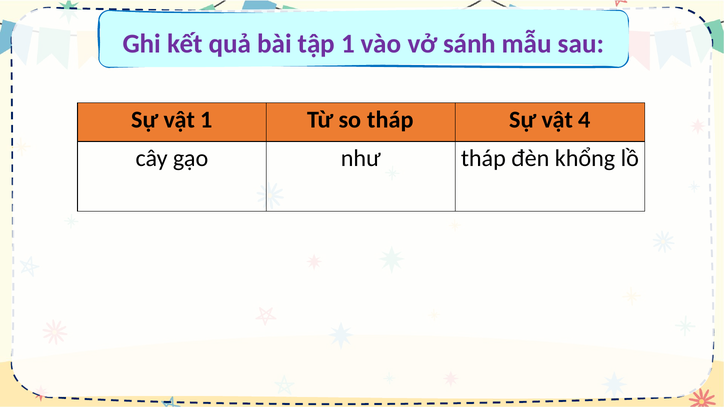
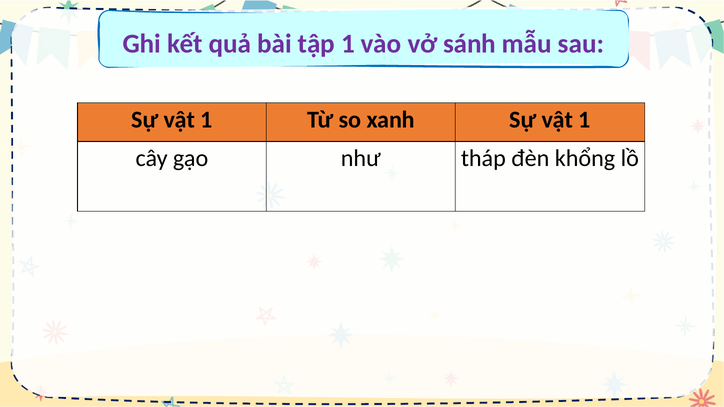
so tháp: tháp -> xanh (391, 120)
4: 4 -> 1 (585, 120)
